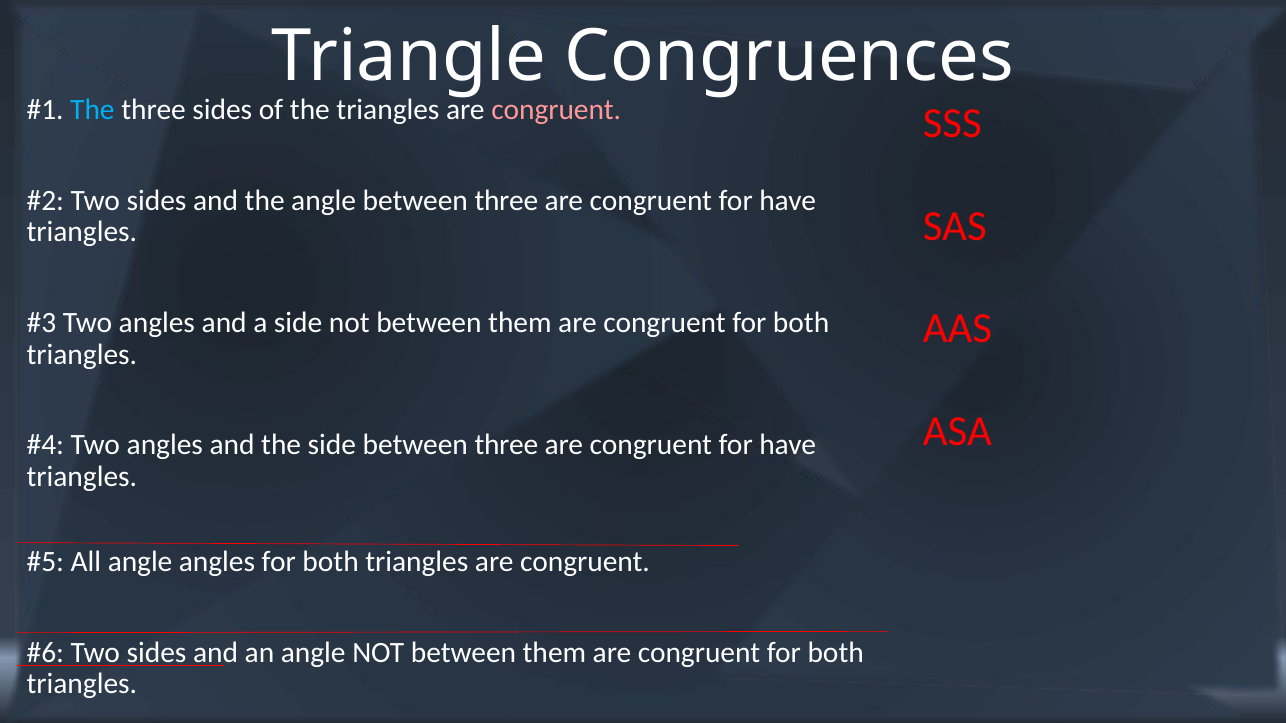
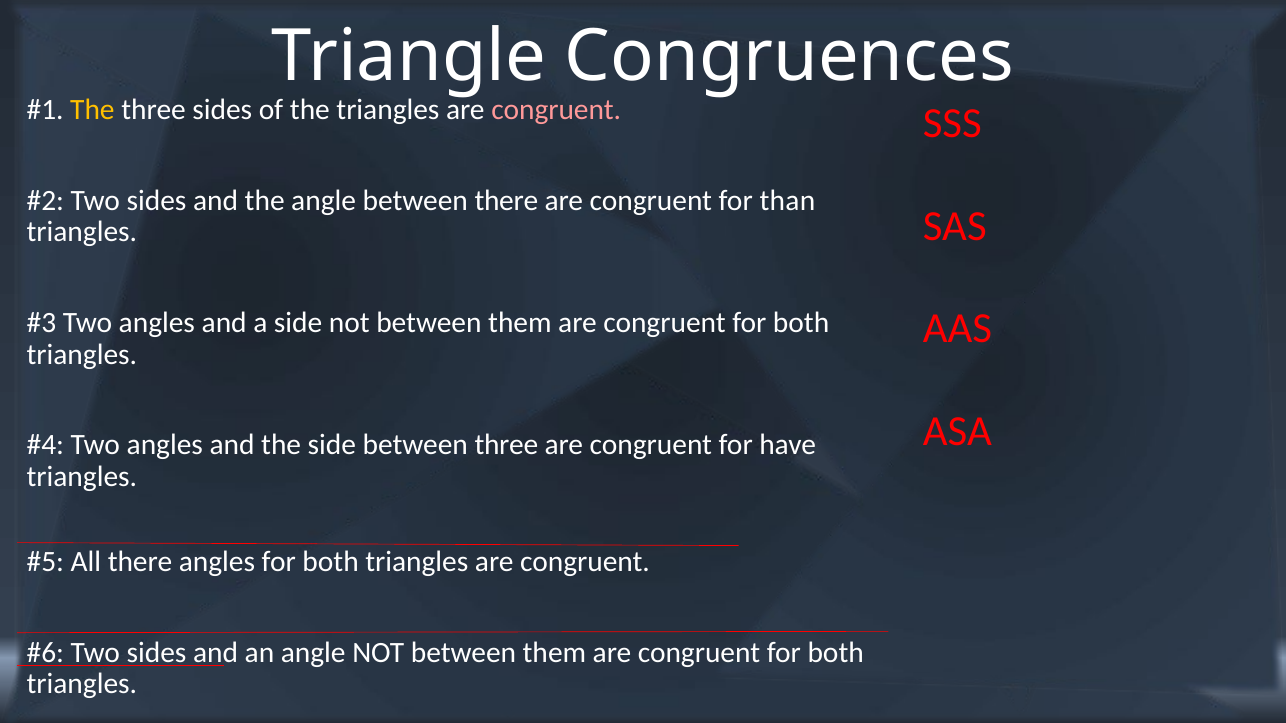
The colour: light blue -> yellow (92, 110)
angle between three: three -> there (506, 201)
have: have -> than (787, 201)
All angle: angle -> there (140, 562)
